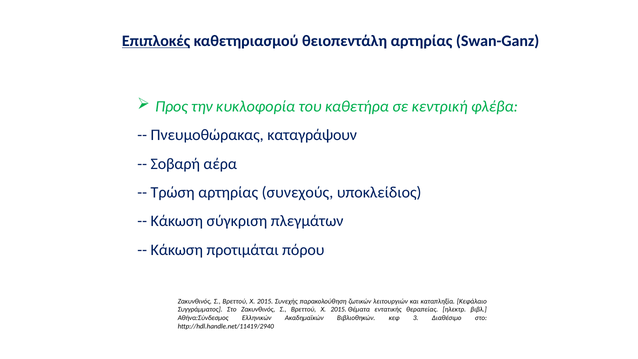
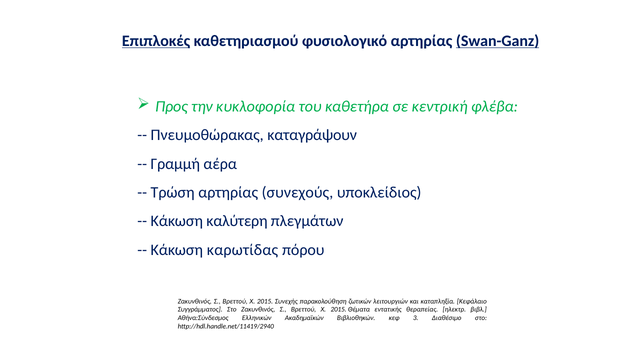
θειοπεντάλη: θειοπεντάλη -> φυσιολογικό (345, 41)
Swan-Ganz underline: none -> present (498, 41)
Σοβαρή: Σοβαρή -> Γραμμή (175, 164)
σύγκριση: σύγκριση -> καλύτερη (237, 221)
προτιμάται: προτιμάται -> καρωτίδας (242, 250)
